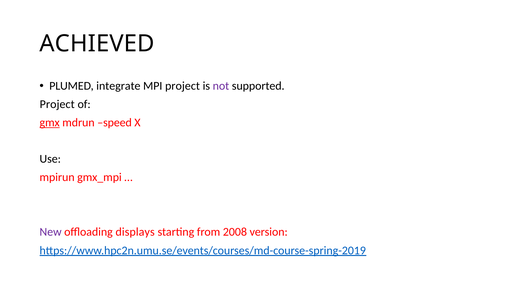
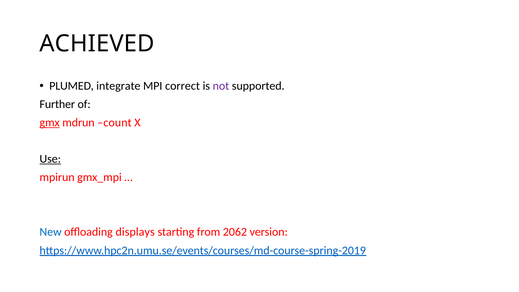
MPI project: project -> correct (183, 86)
Project: Project -> Further (57, 104)
speed: speed -> count (114, 123)
Use underline: none -> present (50, 159)
New colour: purple -> blue (51, 232)
2008: 2008 -> 2062 (235, 232)
